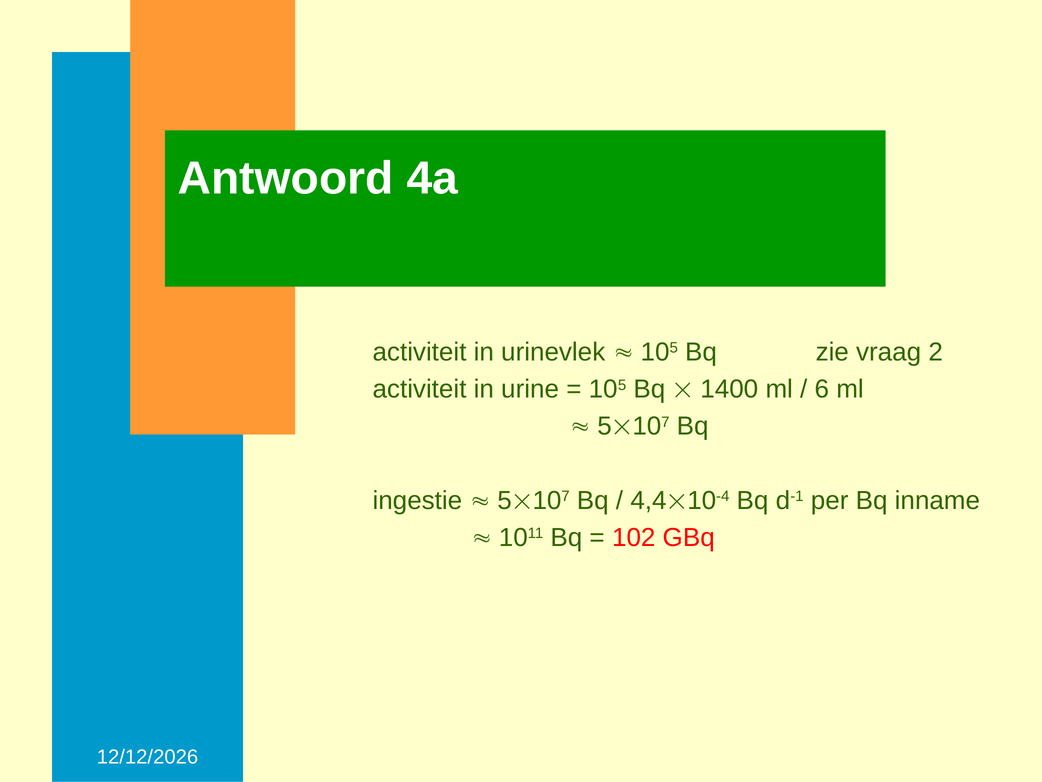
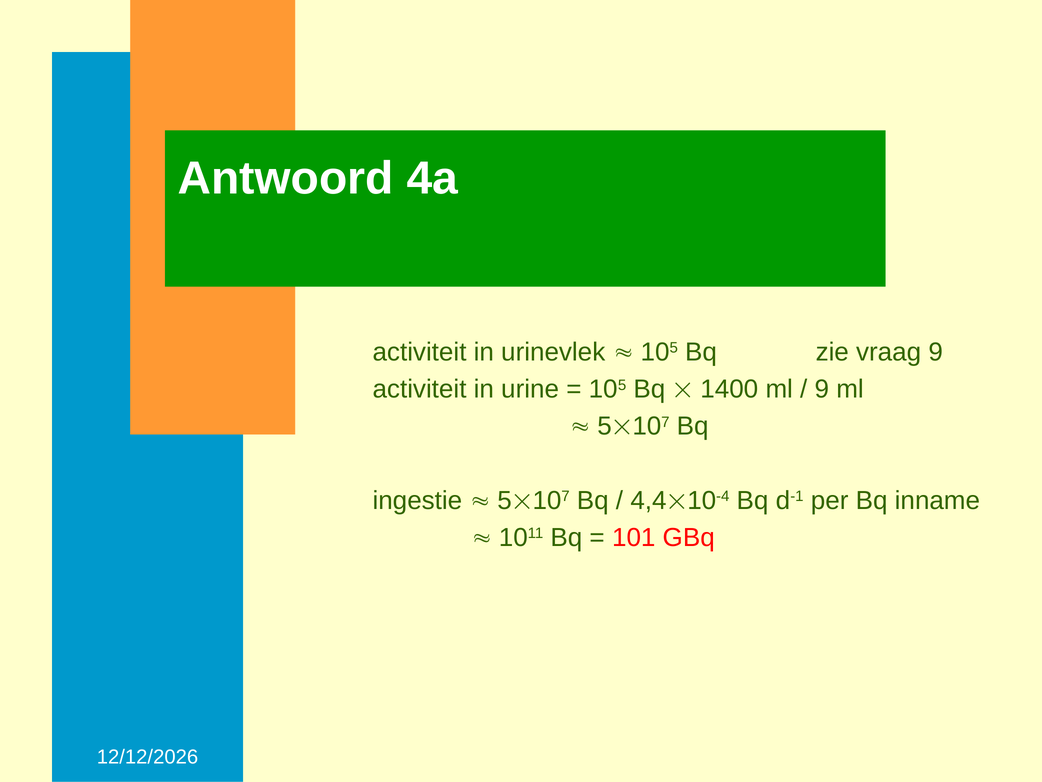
vraag 2: 2 -> 9 (936, 352)
6: 6 -> 9 (822, 389)
102: 102 -> 101 (634, 537)
